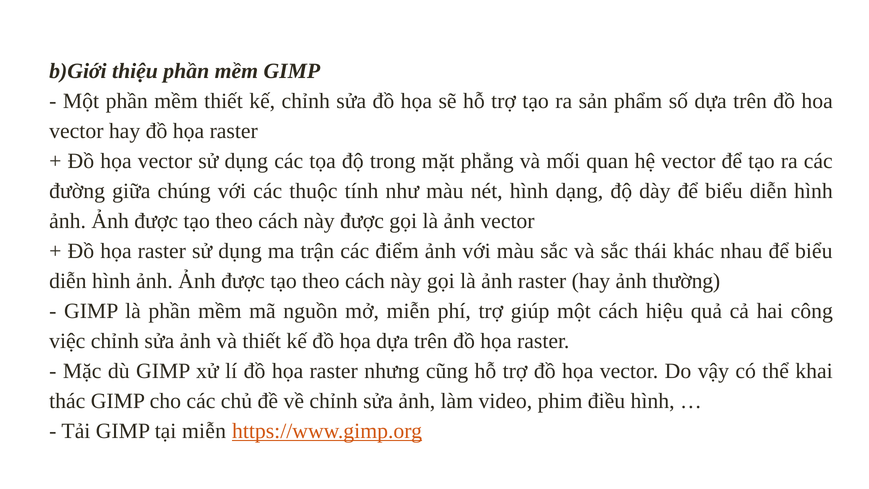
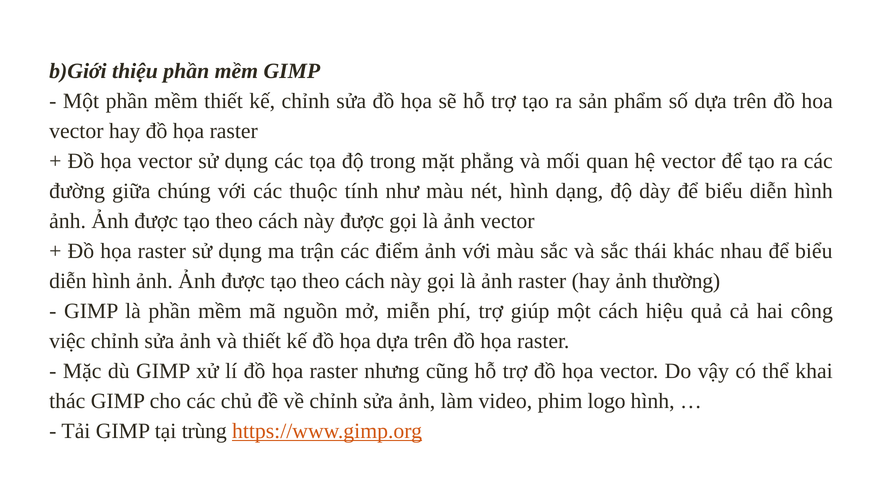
điều: điều -> logo (607, 401)
tại miễn: miễn -> trùng (204, 431)
